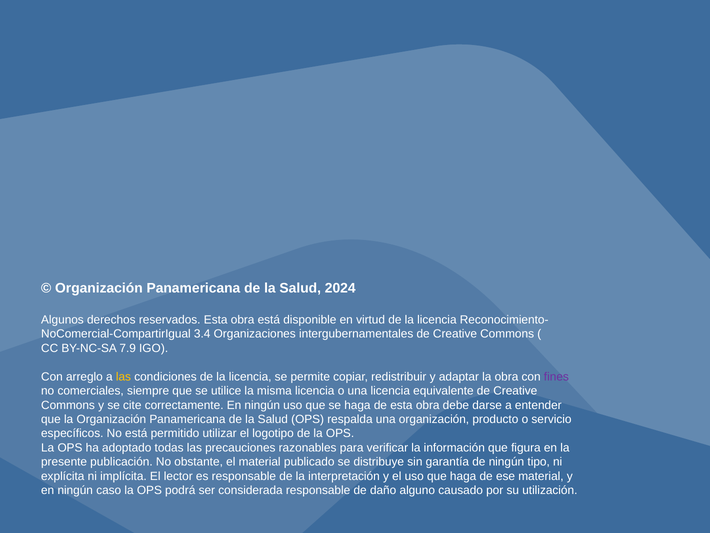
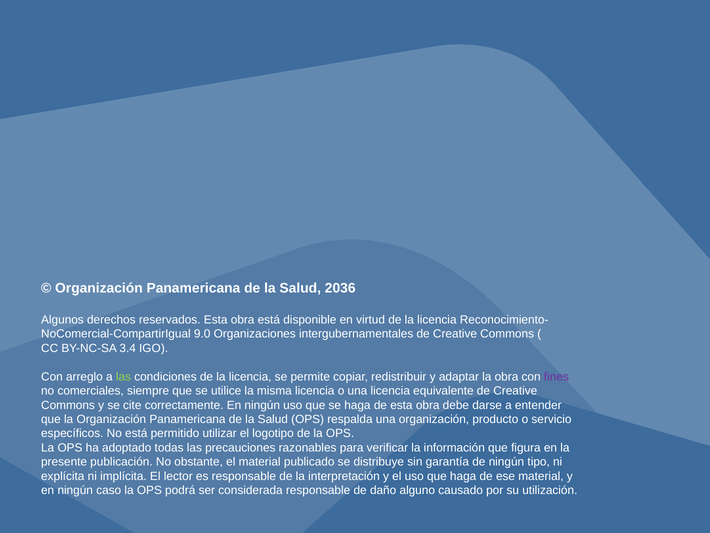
2024: 2024 -> 2036 (340, 288)
3.4: 3.4 -> 9.0 (202, 334)
7.9: 7.9 -> 3.4 (128, 348)
las colour: yellow -> light green (123, 376)
